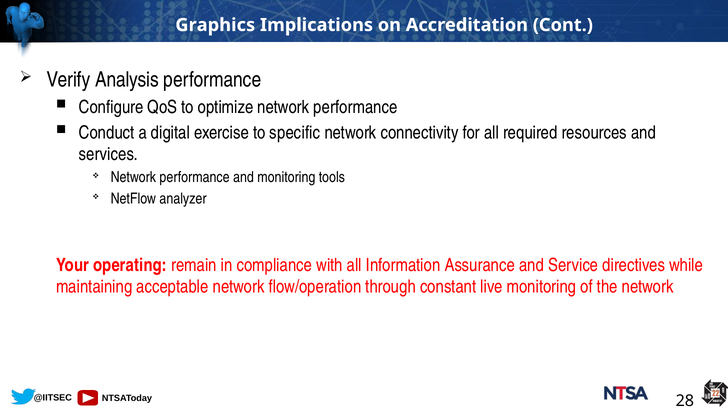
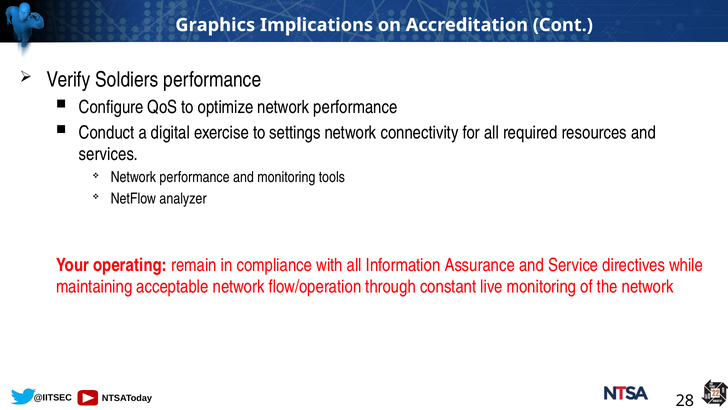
Analysis: Analysis -> Soldiers (127, 80)
specific: specific -> settings (295, 132)
